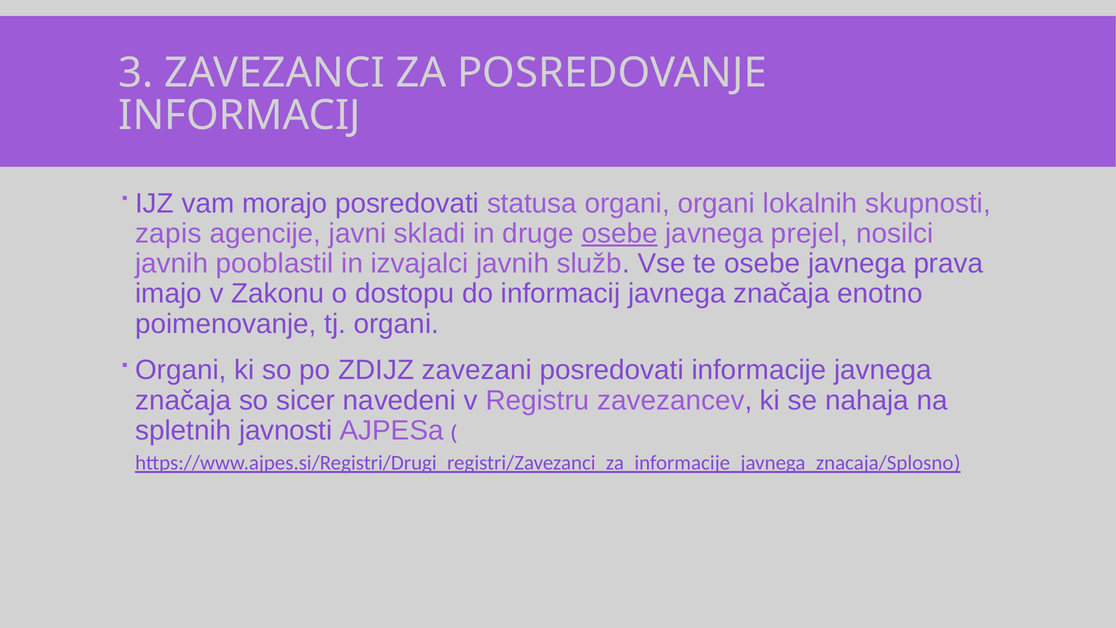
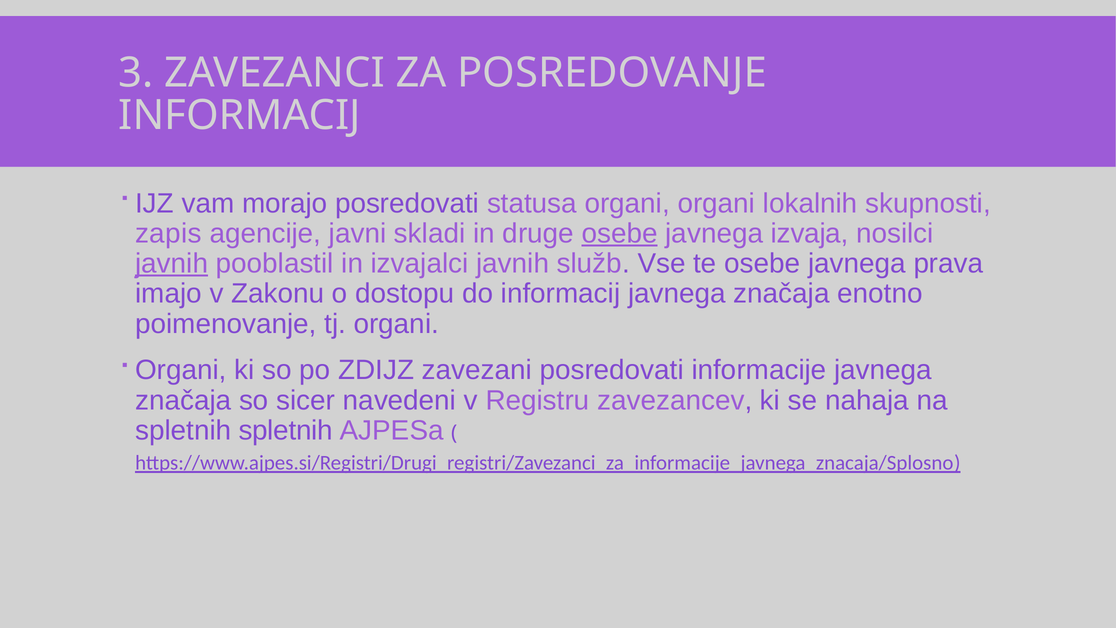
prejel: prejel -> izvaja (810, 233)
javnih underline: none -> present (172, 263)
spletnih javnosti: javnosti -> spletnih (286, 430)
